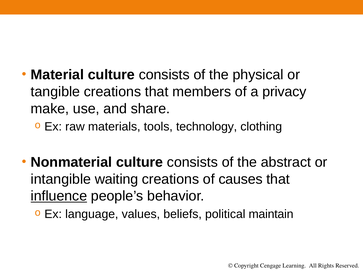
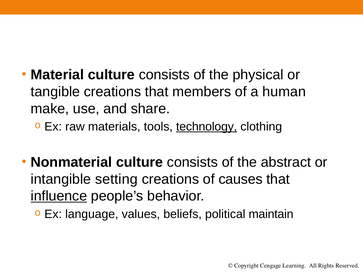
privacy: privacy -> human (284, 92)
technology underline: none -> present (207, 127)
waiting: waiting -> setting (116, 179)
